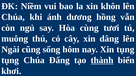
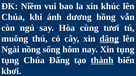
khôn: khôn -> khúc (110, 6)
dâng underline: none -> present (109, 39)
cũng: cũng -> nồng (31, 50)
